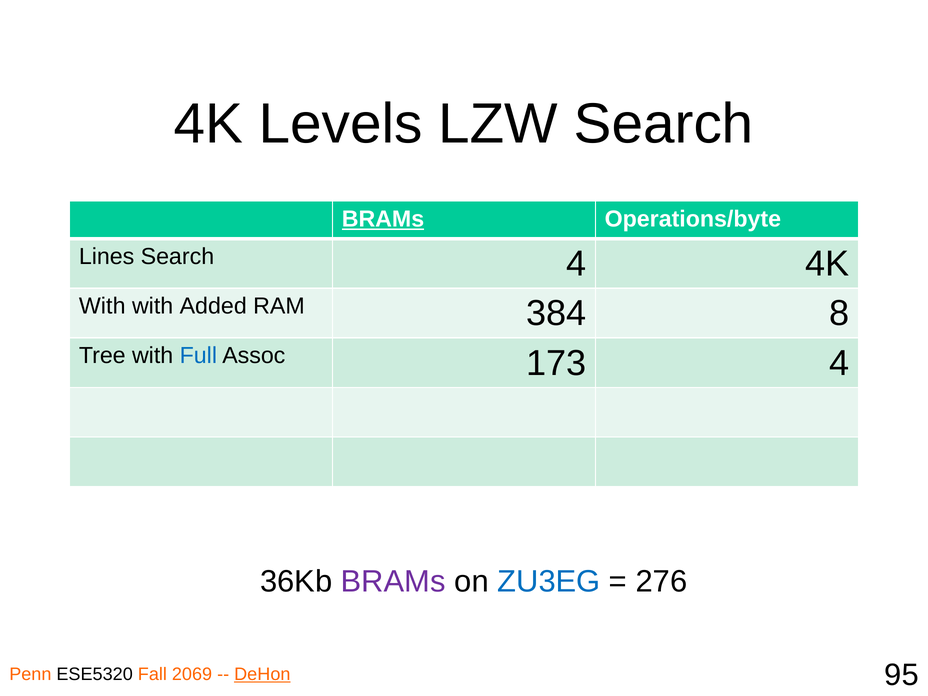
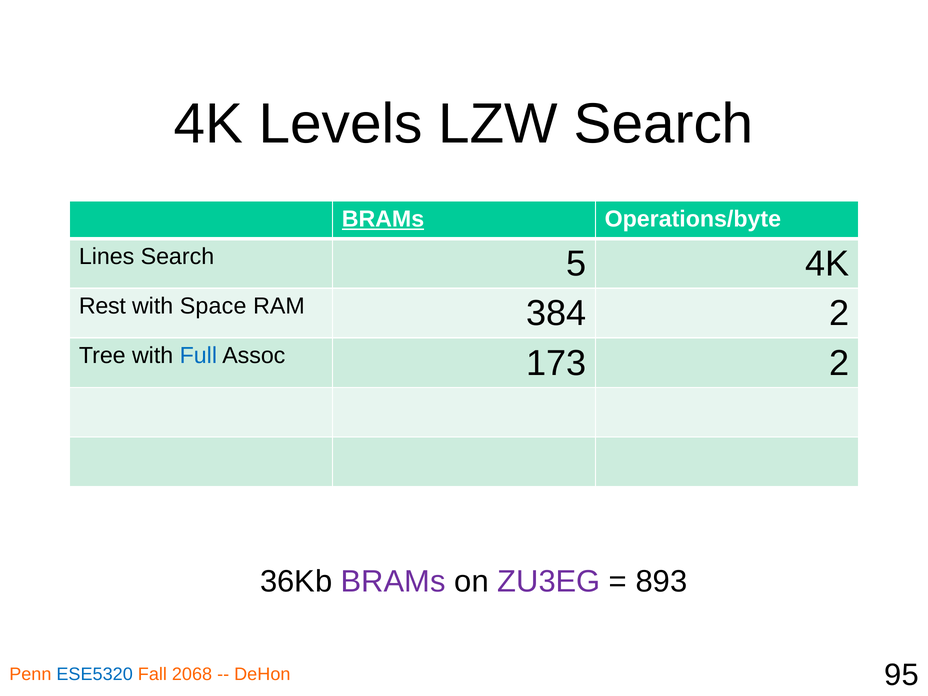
Search 4: 4 -> 5 (576, 264)
With: With -> Rest (102, 306)
Added: Added -> Space (213, 306)
384 8: 8 -> 2 (839, 314)
173 4: 4 -> 2 (839, 363)
ZU3EG colour: blue -> purple (549, 581)
276: 276 -> 893 (661, 581)
ESE5320 colour: black -> blue (95, 674)
2069: 2069 -> 2068 (192, 674)
DeHon underline: present -> none (262, 674)
